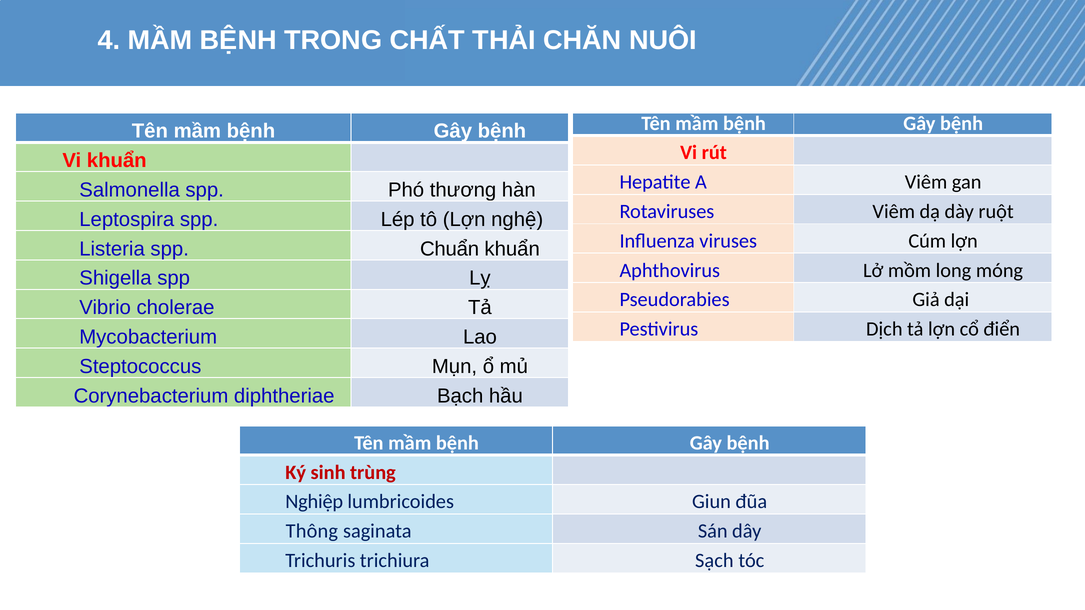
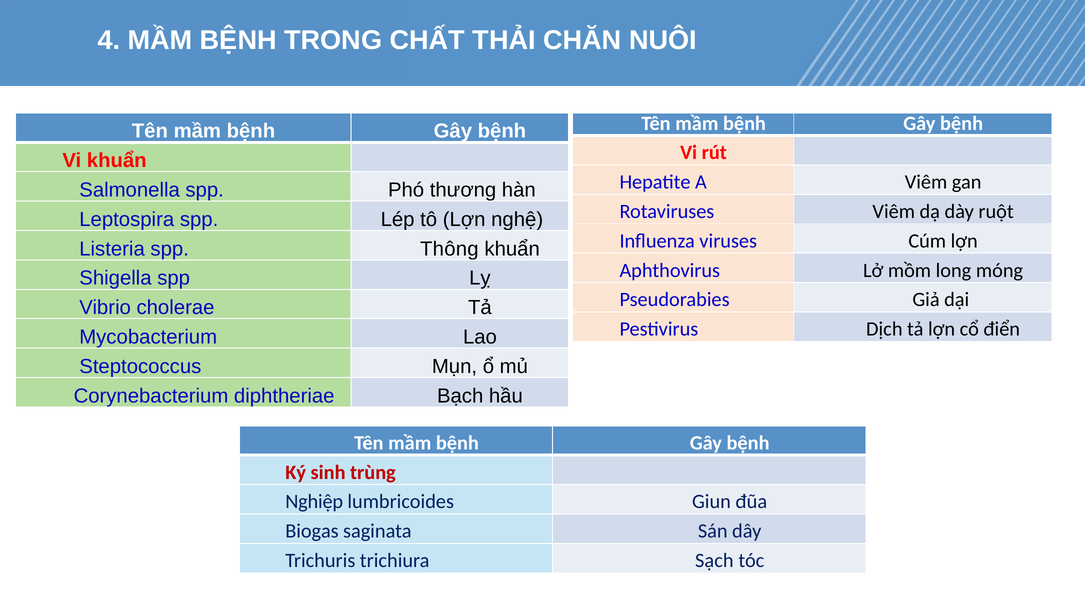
Chuẩn: Chuẩn -> Thông (449, 249)
Thông: Thông -> Biogas (312, 531)
